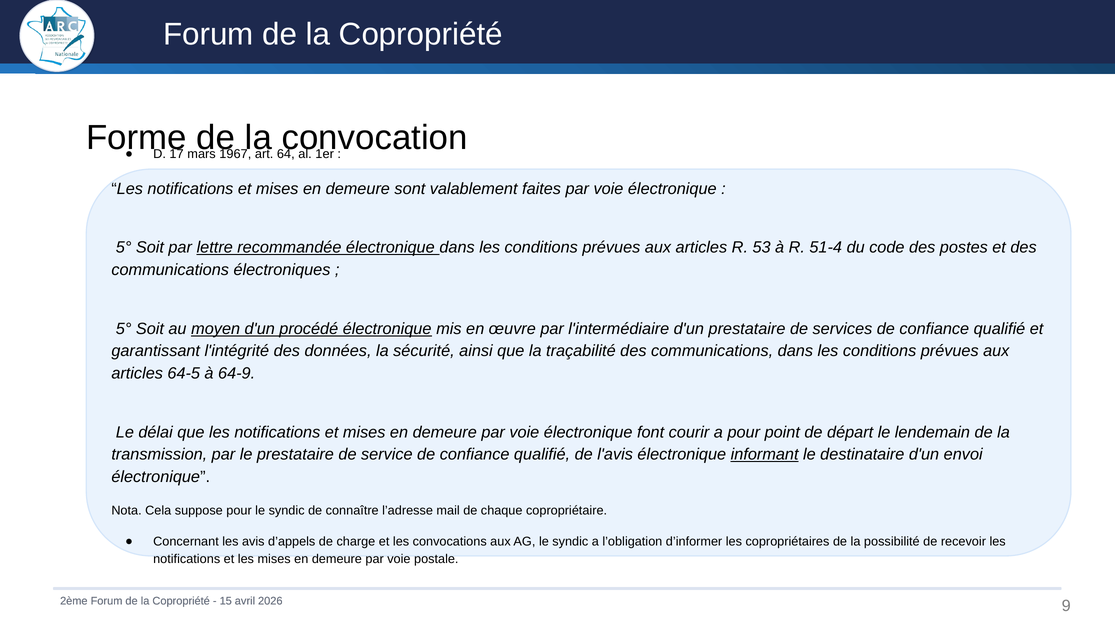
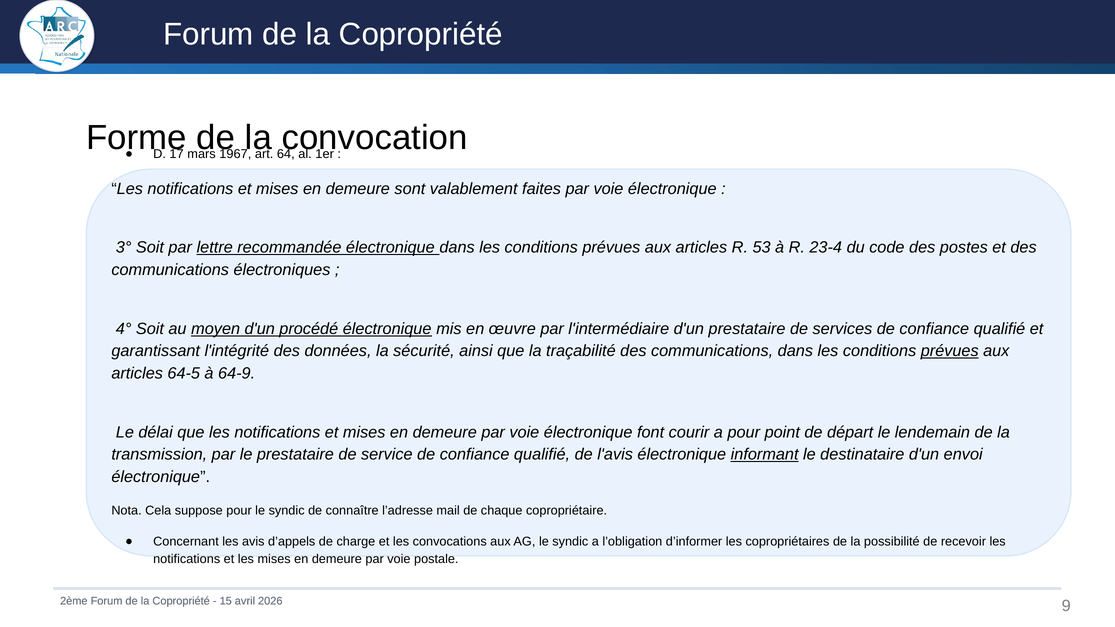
5°: 5° -> 3° (124, 248)
51-4: 51-4 -> 23-4 (826, 248)
5°: 5° -> 4° (124, 329)
prévues underline: none -> present (950, 351)
